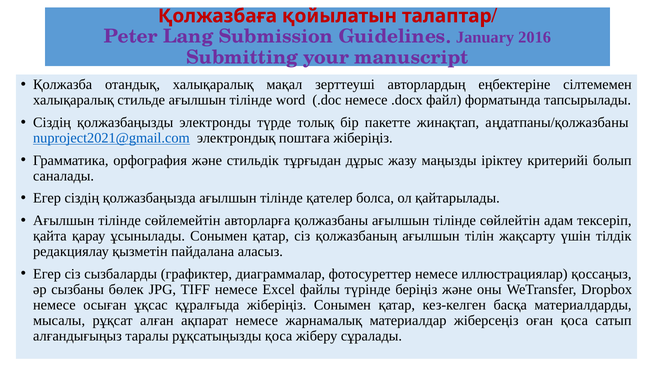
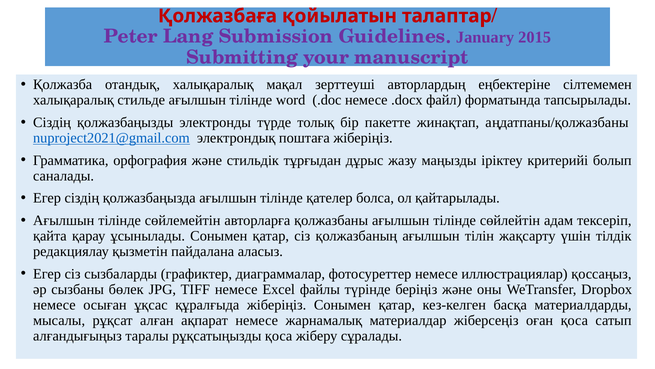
2016: 2016 -> 2015 (535, 37)
